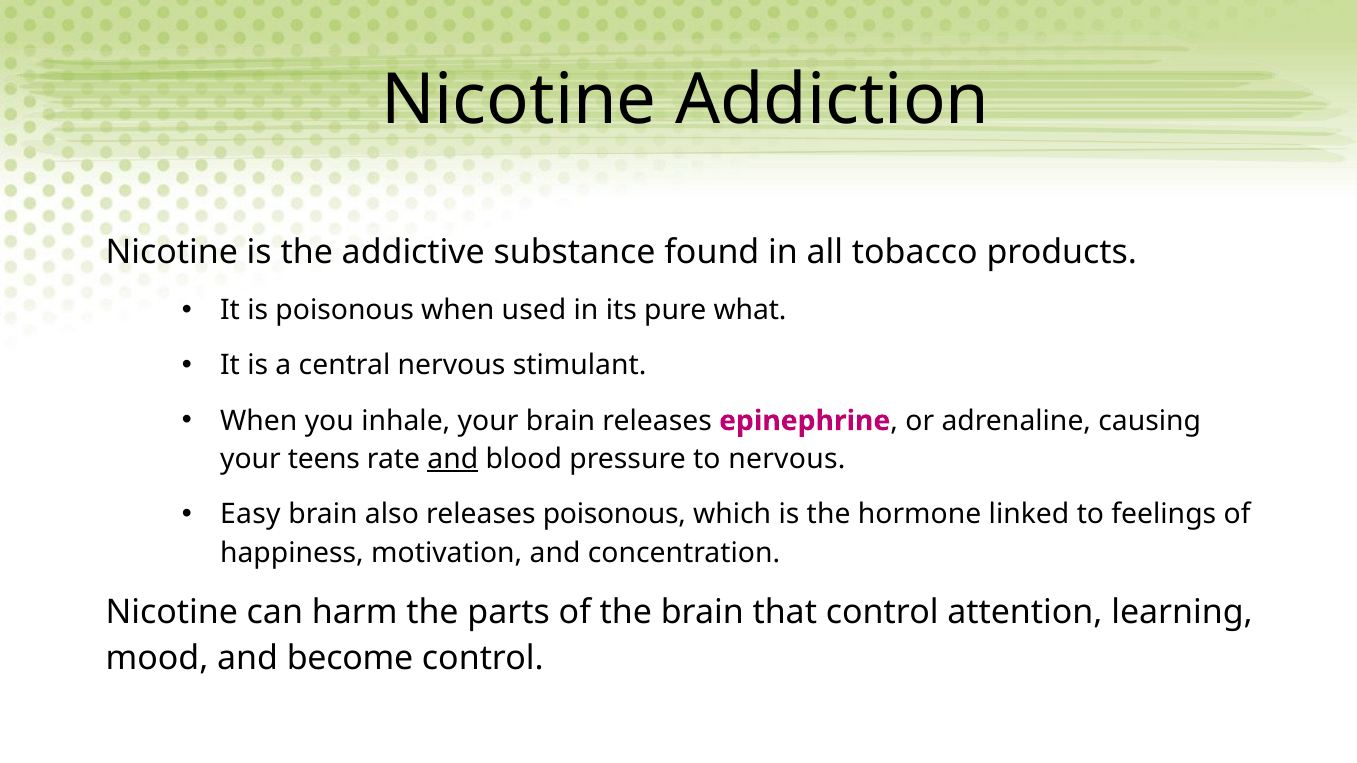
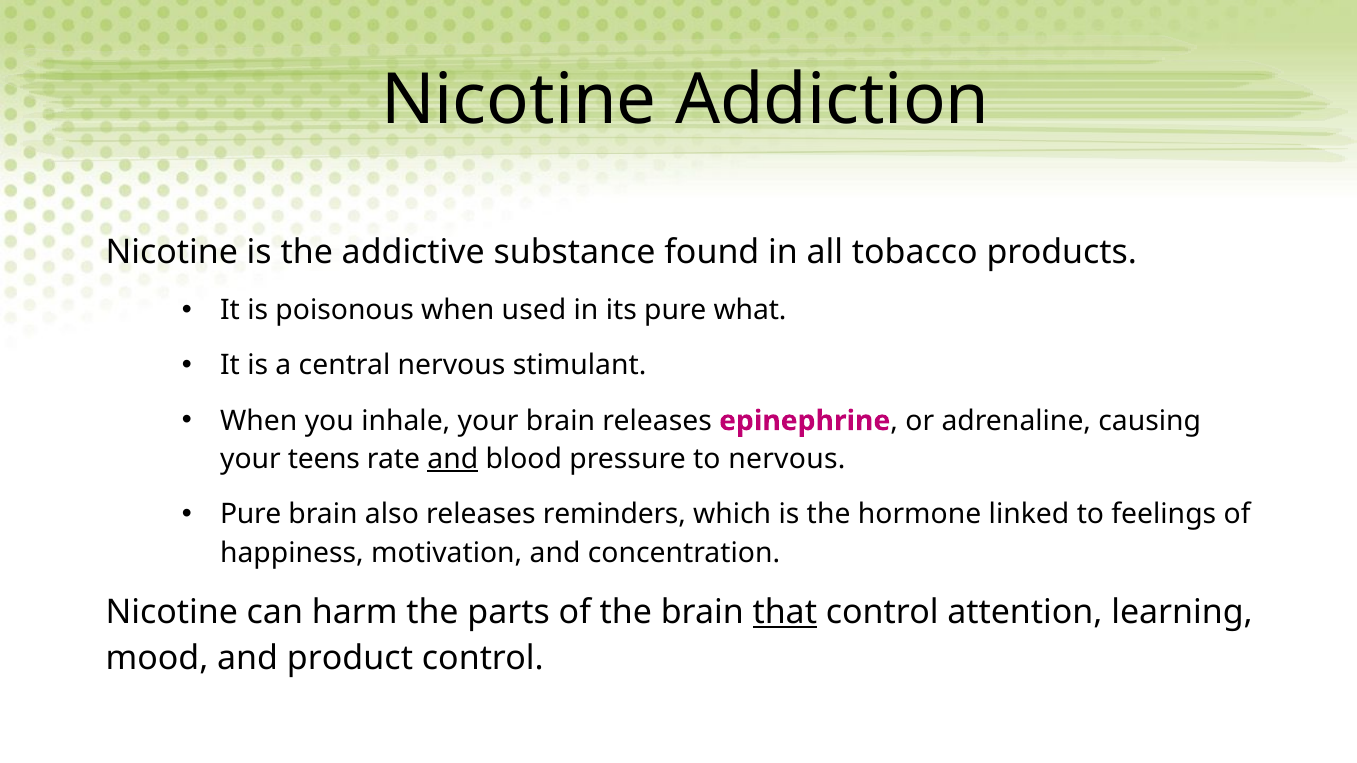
Easy: Easy -> Pure (251, 515)
releases poisonous: poisonous -> reminders (614, 515)
that underline: none -> present (785, 613)
become: become -> product (350, 659)
